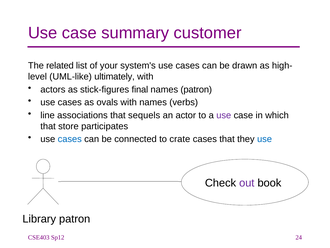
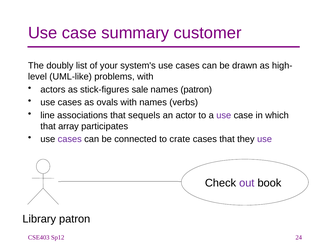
related: related -> doubly (60, 66)
ultimately: ultimately -> problems (114, 77)
final: final -> sale (140, 89)
store: store -> array (68, 126)
cases colour: blue -> purple (70, 139)
use colour: blue -> purple (265, 139)
